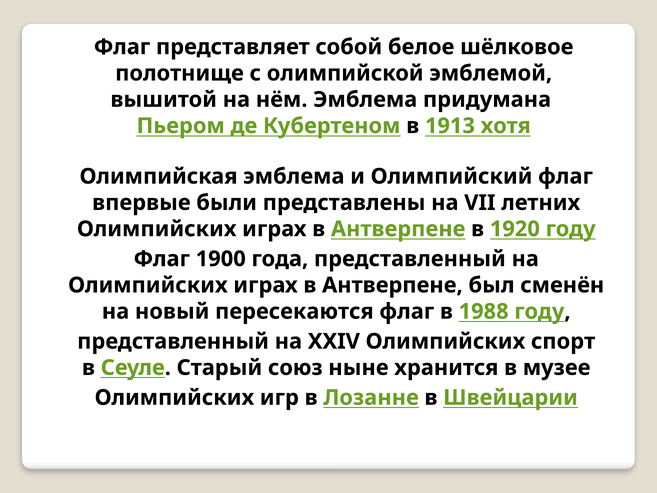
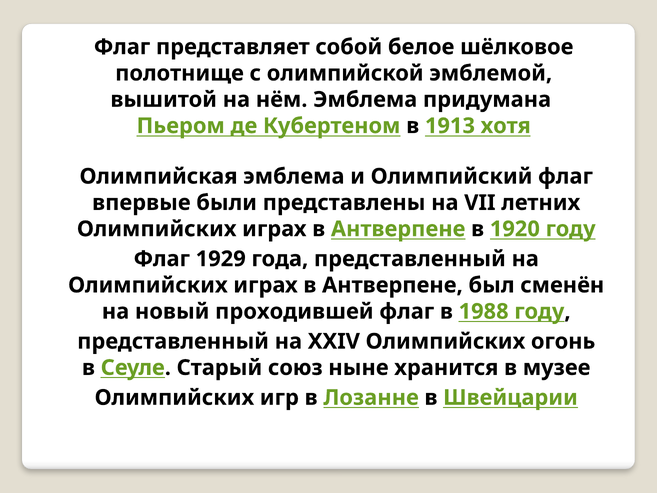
1900: 1900 -> 1929 (221, 259)
пересекаются: пересекаются -> проходившей (294, 311)
спорт: спорт -> огонь (563, 341)
